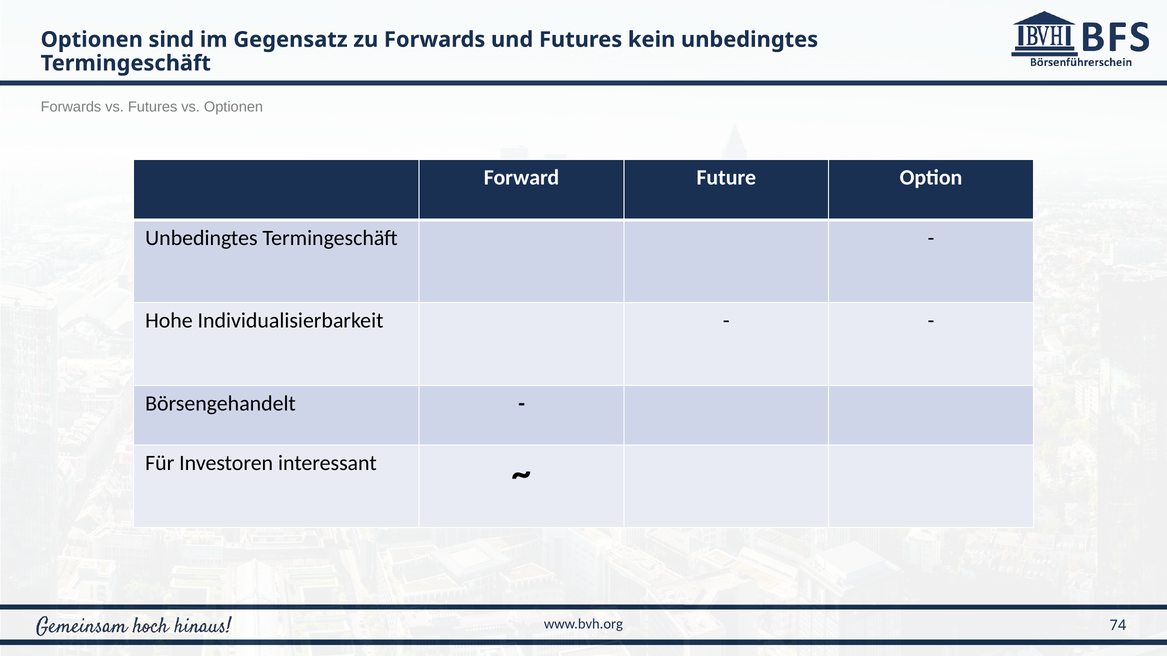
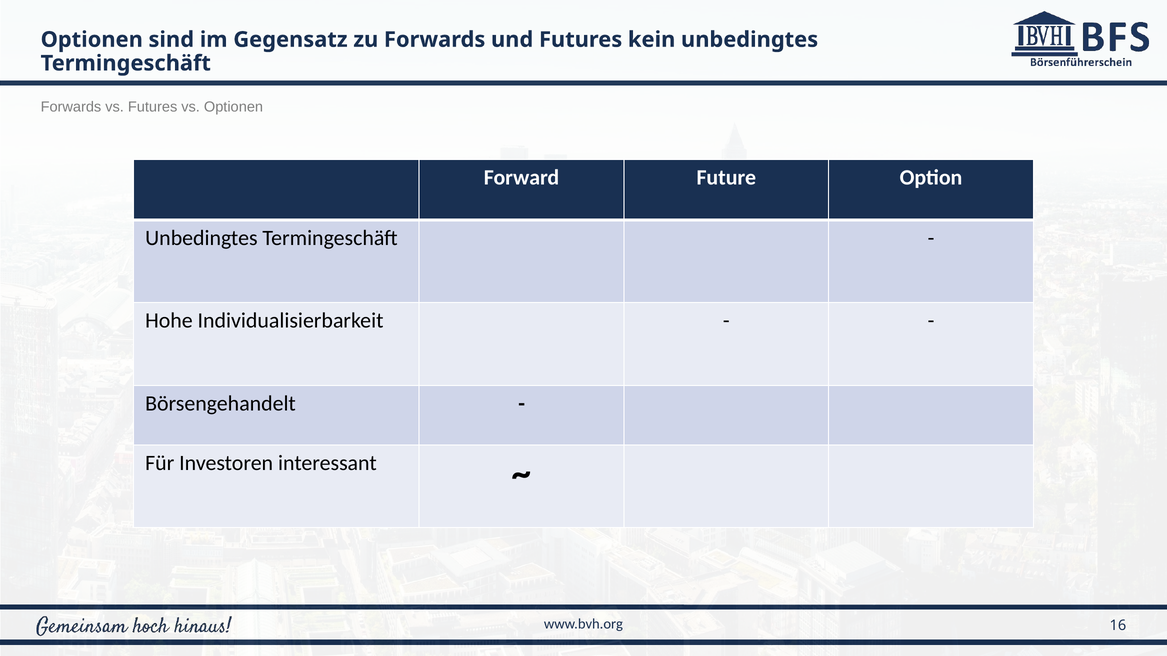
74: 74 -> 16 (1118, 626)
